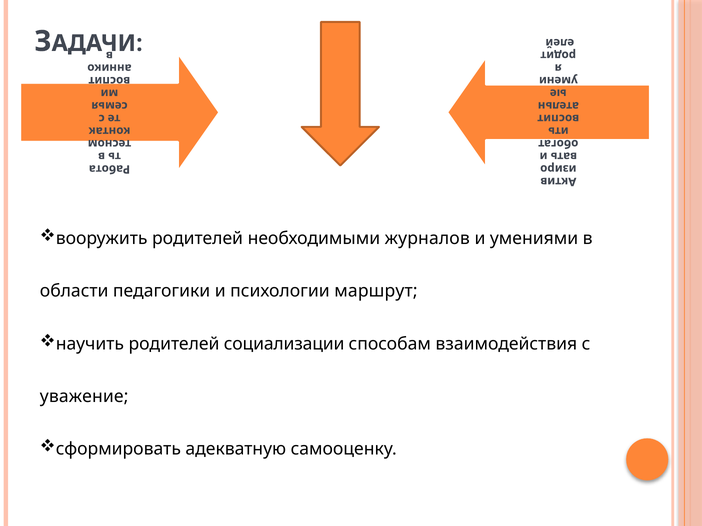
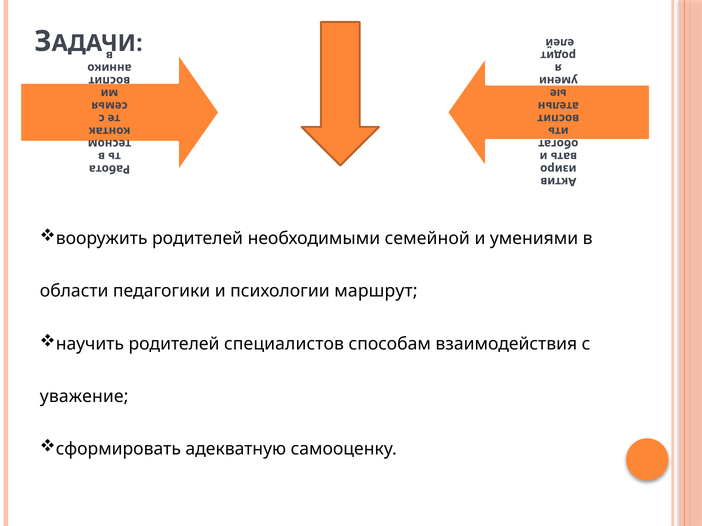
журналов: журналов -> семейной (427, 239)
социализации: социализации -> специалистов (284, 344)
